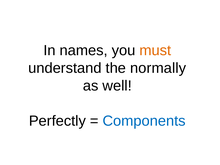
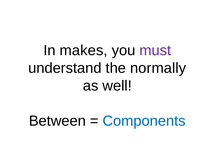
names: names -> makes (84, 50)
must colour: orange -> purple (155, 50)
Perfectly: Perfectly -> Between (57, 121)
